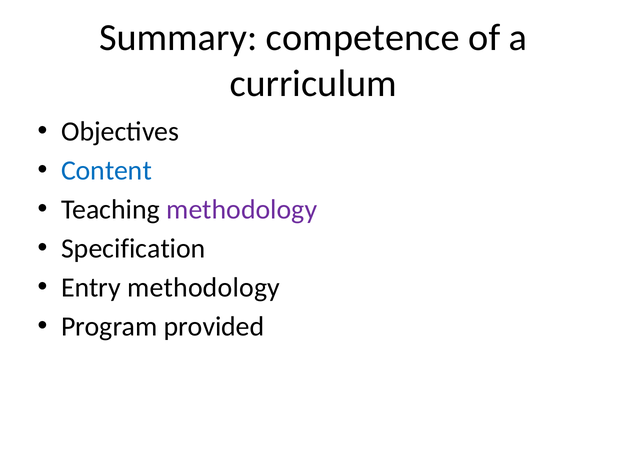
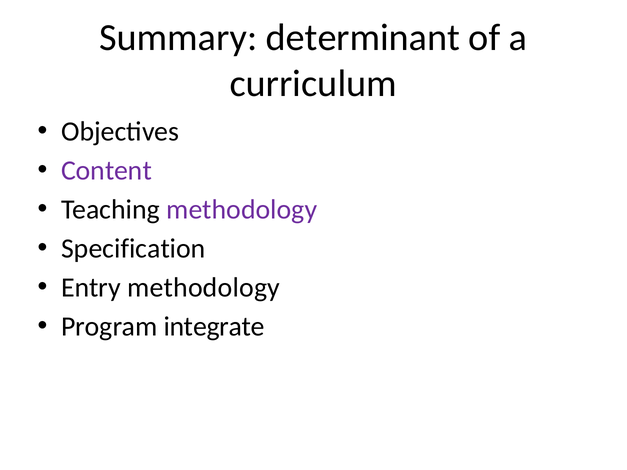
competence: competence -> determinant (363, 38)
Content colour: blue -> purple (106, 171)
provided: provided -> integrate (214, 327)
